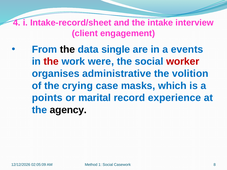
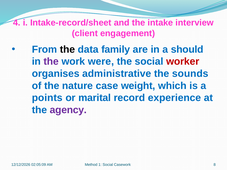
single: single -> family (116, 49)
events: events -> should (187, 49)
the colour: red -> purple (51, 62)
volition: volition -> sounds (190, 74)
crying: crying -> nature (78, 86)
masks: masks -> weight (138, 86)
agency colour: black -> purple (68, 110)
